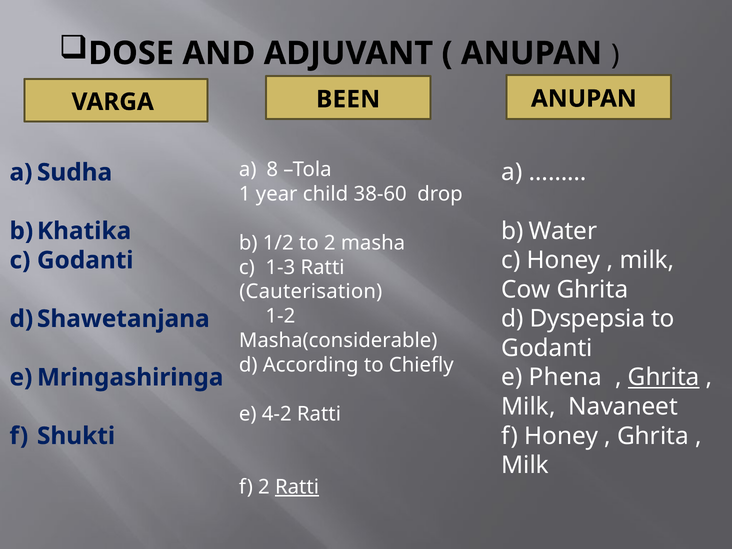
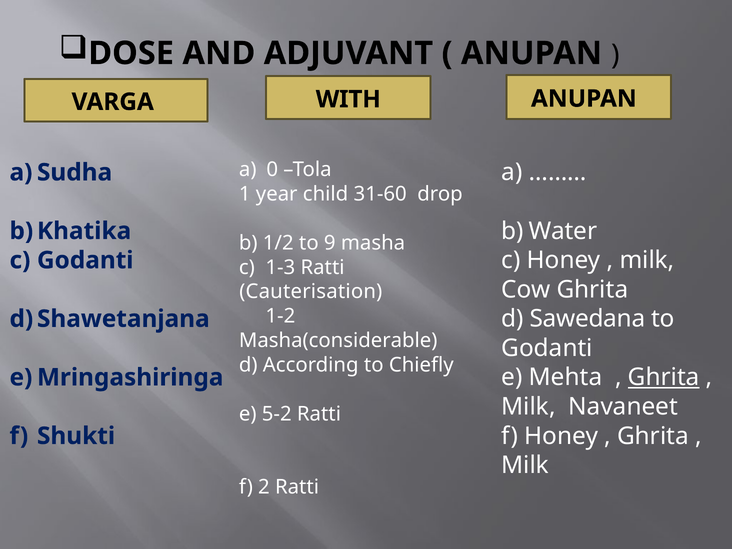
BEEN: BEEN -> WITH (348, 99)
8: 8 -> 0 (272, 170)
38-60: 38-60 -> 31-60 (380, 194)
to 2: 2 -> 9 (330, 243)
Dyspepsia: Dyspepsia -> Sawedana (587, 319)
Phena: Phena -> Mehta (566, 377)
4-2: 4-2 -> 5-2 (277, 414)
Ratti underline: present -> none (297, 487)
